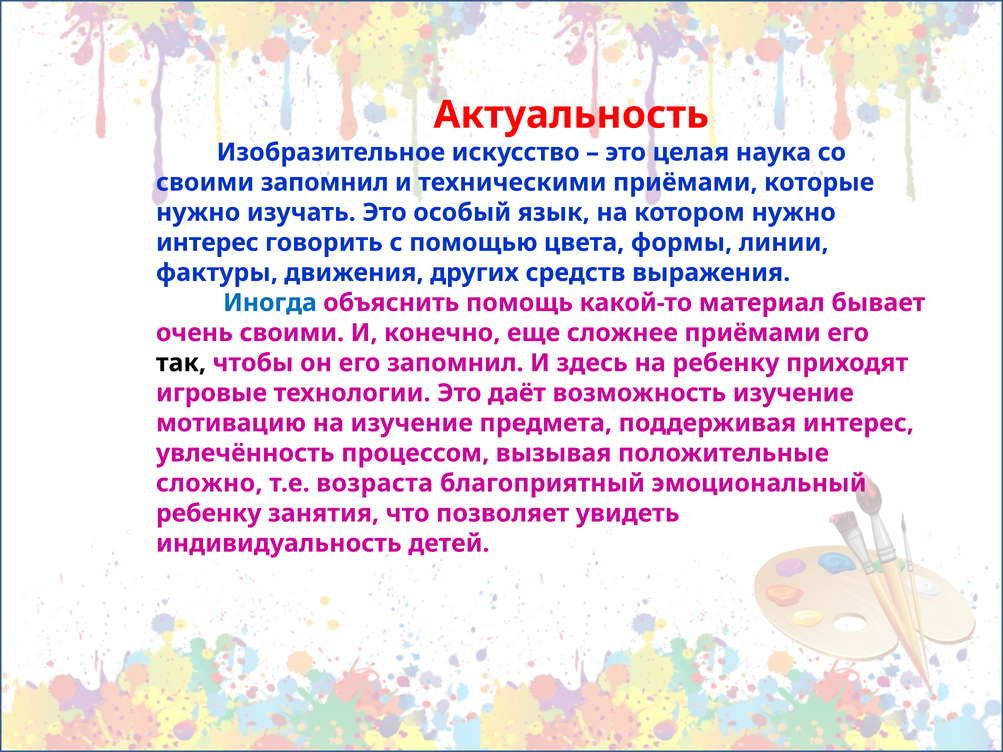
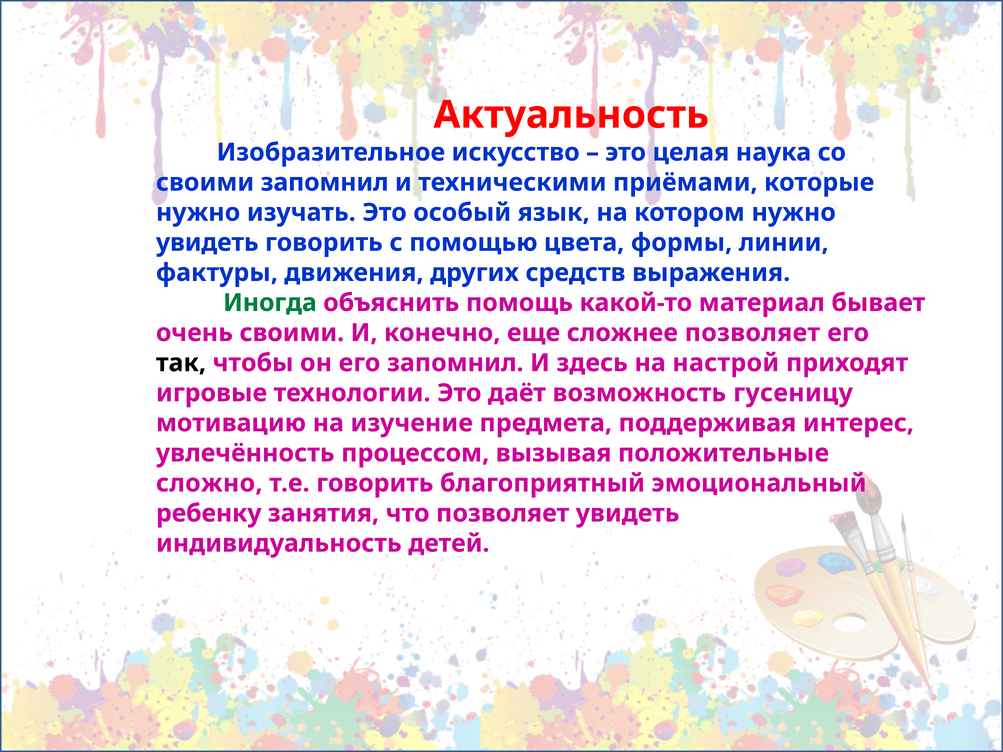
интерес: интерес -> увидеть (207, 243)
Иногда colour: blue -> green (270, 303)
сложнее приёмами: приёмами -> позволяет (752, 333)
на ребенку: ребенку -> настрой (726, 363)
возможность изучение: изучение -> гусеницу (793, 393)
т.е возраста: возраста -> говорить (375, 483)
